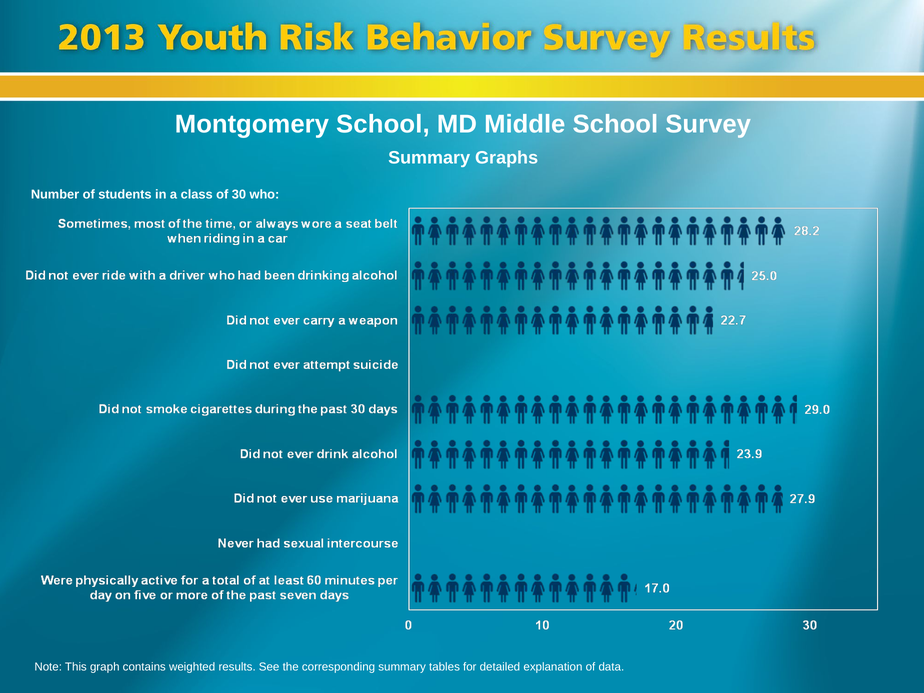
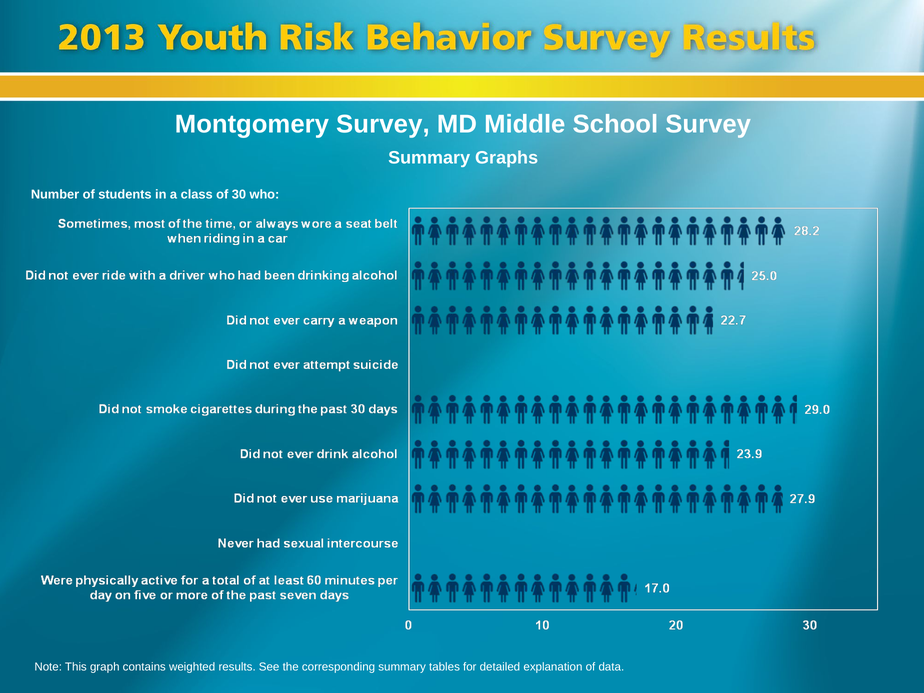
Montgomery School: School -> Survey (383, 124)
